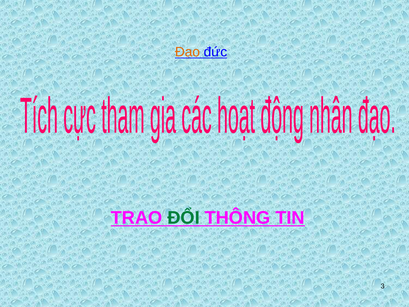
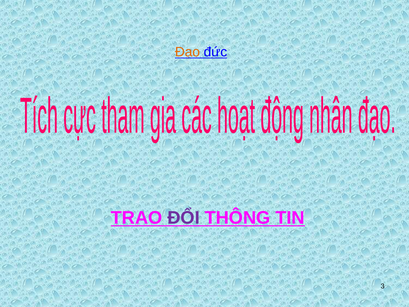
ĐỔI colour: green -> purple (184, 218)
